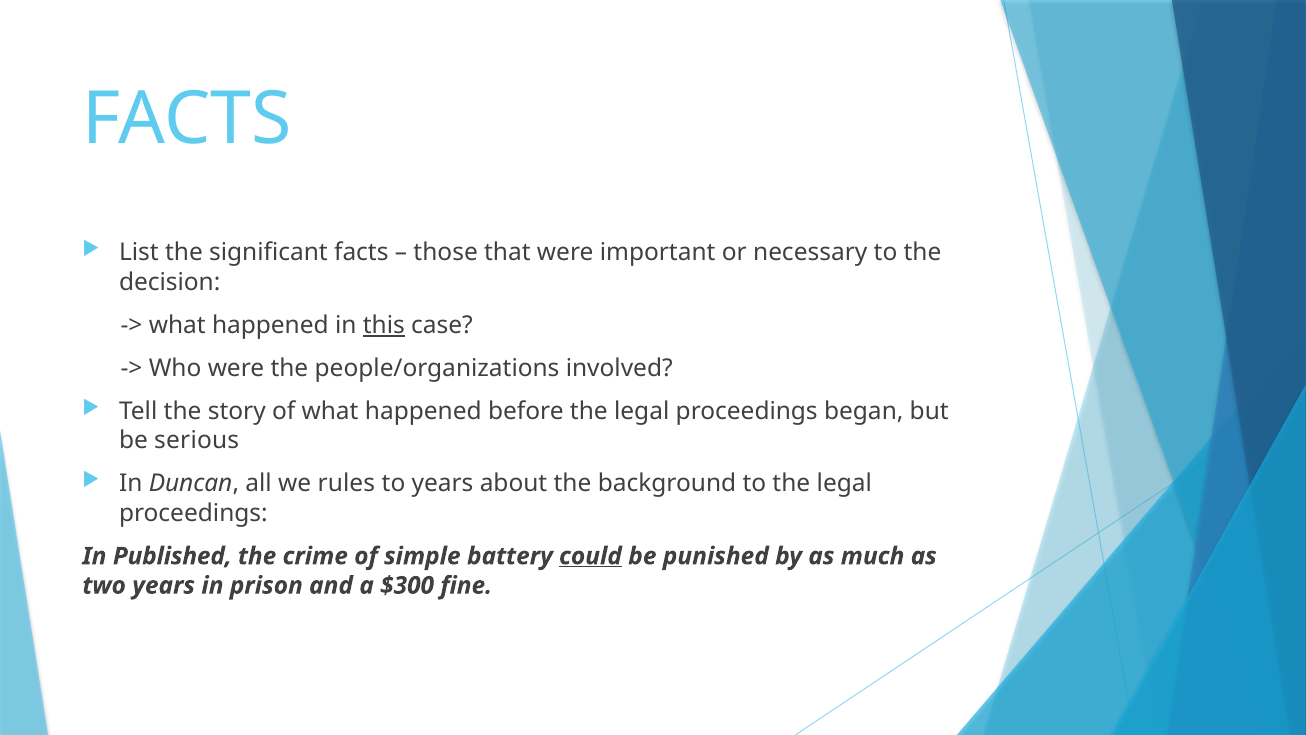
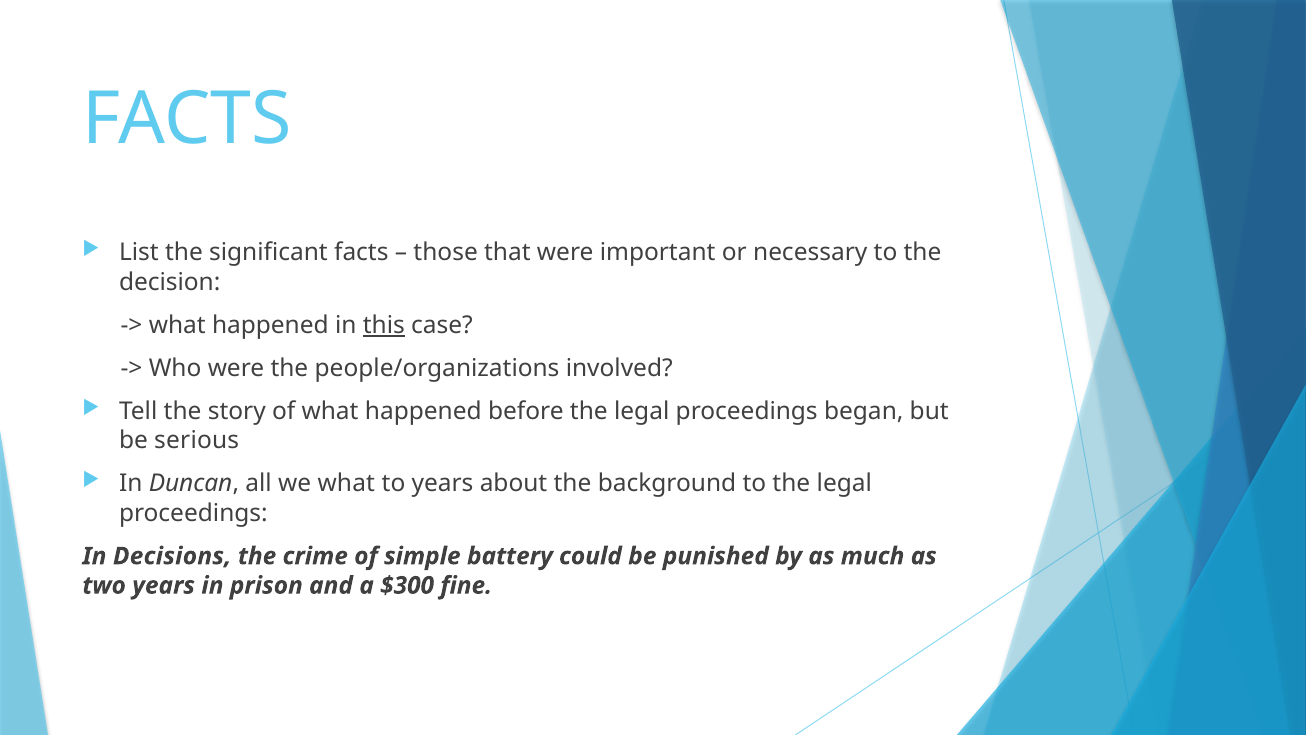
we rules: rules -> what (346, 484)
Published: Published -> Decisions (172, 556)
could underline: present -> none (590, 556)
